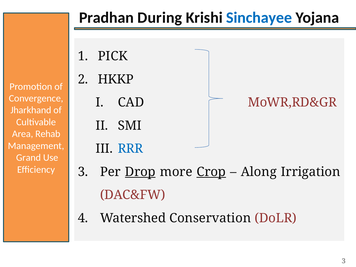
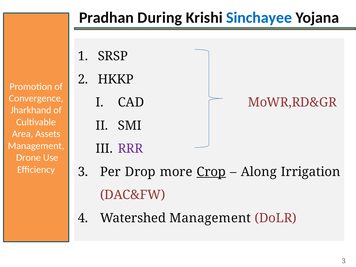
PICK: PICK -> SRSP (113, 56)
Rehab: Rehab -> Assets (48, 134)
RRR colour: blue -> purple (130, 149)
Grand: Grand -> Drone (28, 158)
Drop underline: present -> none (140, 172)
Watershed Conservation: Conservation -> Management (210, 218)
